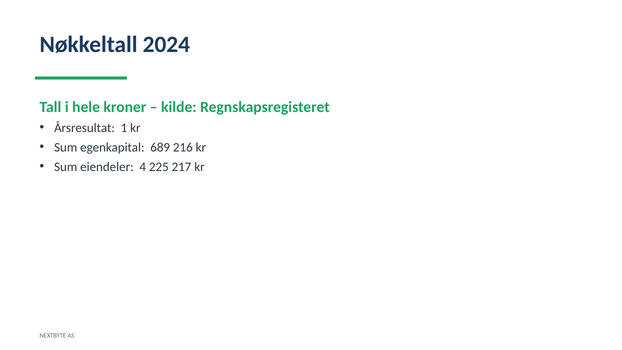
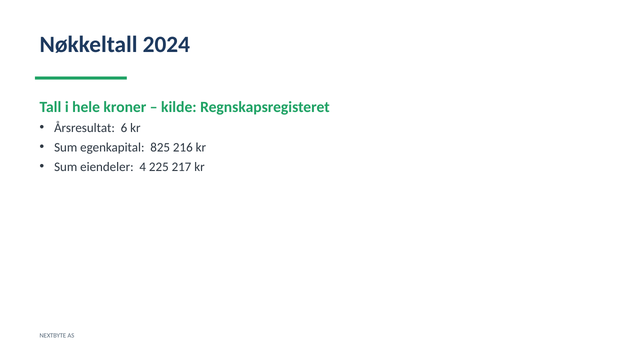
1: 1 -> 6 (124, 128)
689: 689 -> 825 (160, 147)
